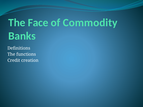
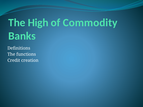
Face: Face -> High (38, 23)
